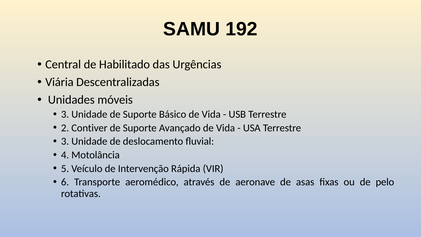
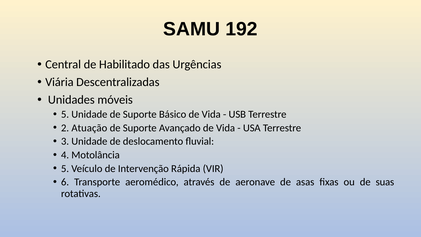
3: 3 -> 5 (65, 114)
Contiver: Contiver -> Atuação (89, 128)
pelo: pelo -> suas (385, 182)
